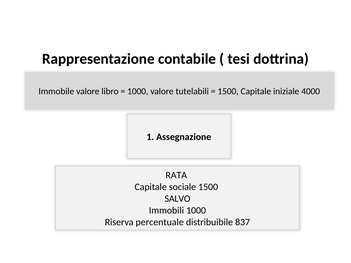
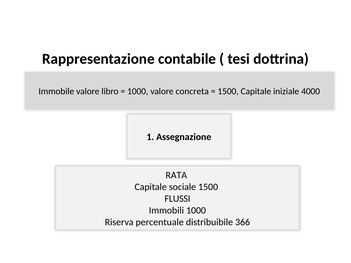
tutelabili: tutelabili -> concreta (192, 91)
SALVO: SALVO -> FLUSSI (177, 199)
837: 837 -> 366 (243, 222)
